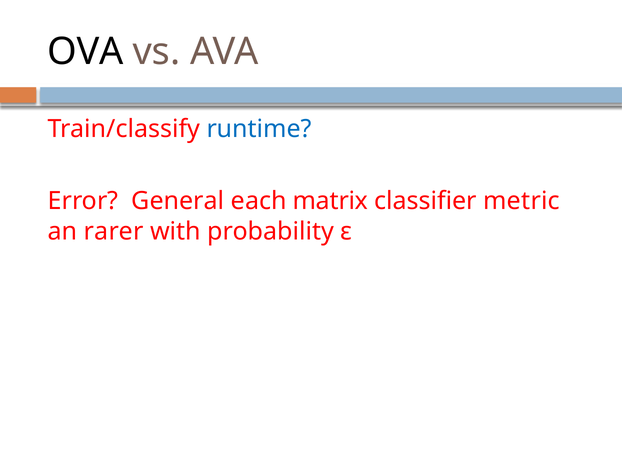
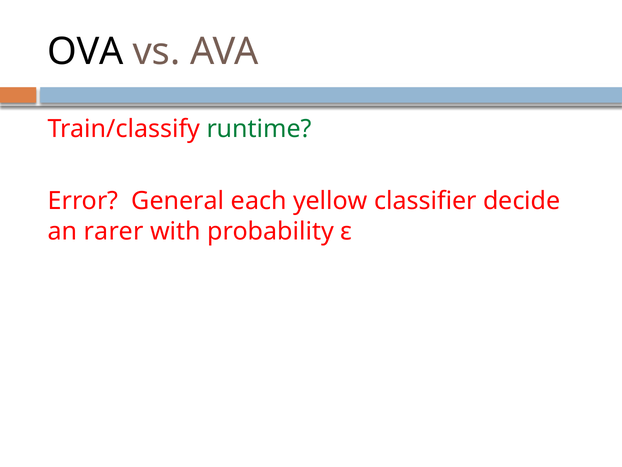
runtime colour: blue -> green (259, 129)
matrix: matrix -> yellow (330, 201)
metric: metric -> decide (522, 201)
